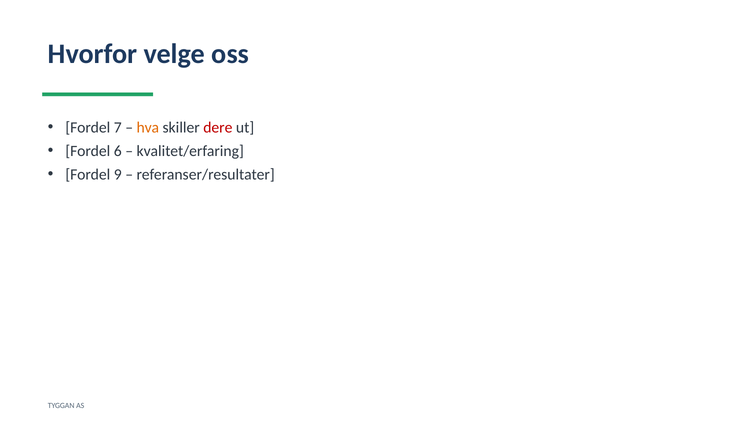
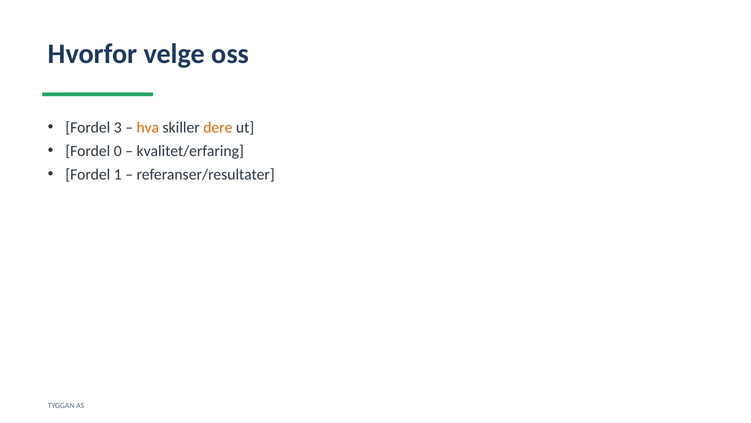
7: 7 -> 3 (118, 127)
dere colour: red -> orange (218, 127)
6: 6 -> 0 (118, 151)
9: 9 -> 1 (118, 174)
